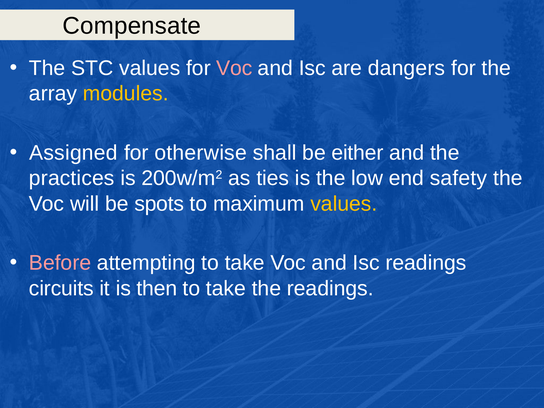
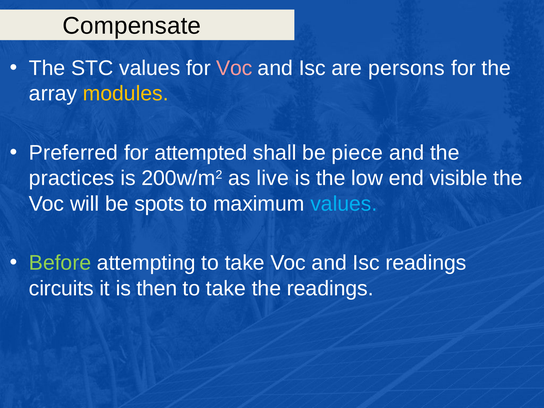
dangers: dangers -> persons (406, 68)
Assigned: Assigned -> Preferred (74, 153)
otherwise: otherwise -> attempted (201, 153)
either: either -> piece (357, 153)
ties: ties -> live (273, 178)
safety: safety -> visible (459, 178)
values colour: yellow -> light blue (344, 204)
Before colour: pink -> light green (60, 263)
